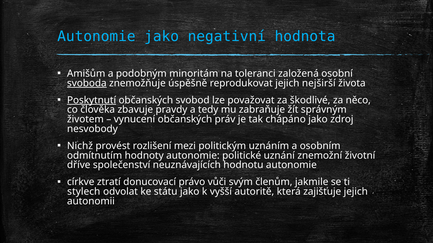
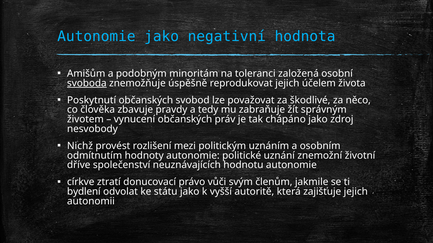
nejširší: nejširší -> účelem (319, 83)
Poskytnutí underline: present -> none (92, 100)
stylech: stylech -> bydlení (84, 192)
